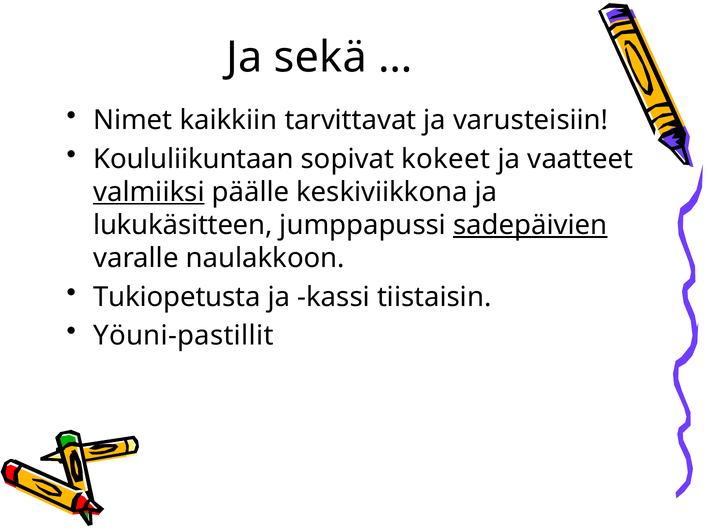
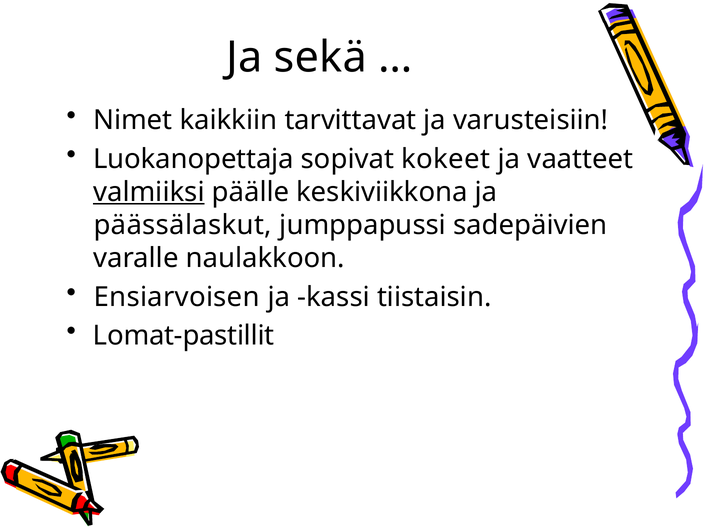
Koululiikuntaan: Koululiikuntaan -> Luokanopettaja (193, 159)
lukukäsitteen: lukukäsitteen -> päässälaskut (183, 225)
sadepäivien underline: present -> none (530, 225)
Tukiopetusta: Tukiopetusta -> Ensiarvoisen (177, 297)
Yöuni-pastillit: Yöuni-pastillit -> Lomat-pastillit (184, 335)
